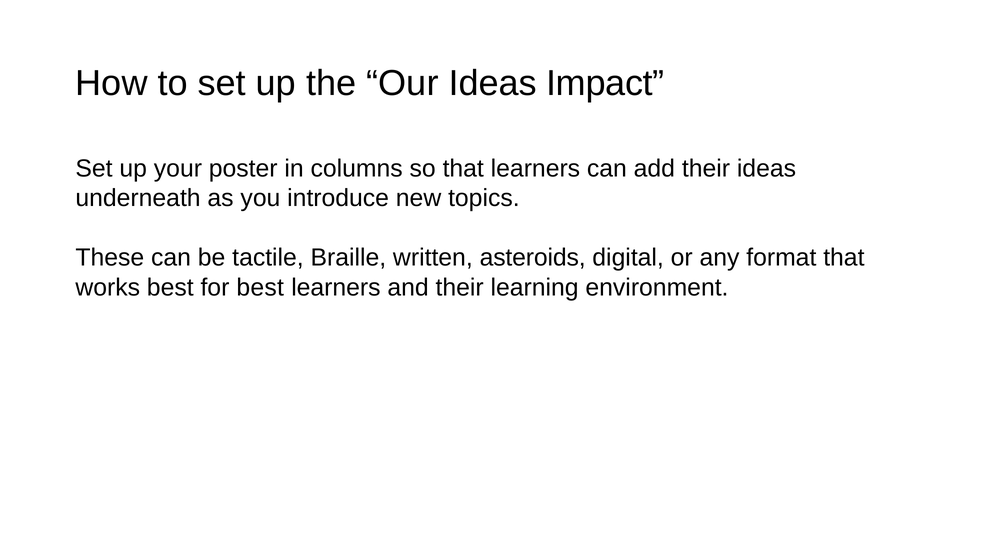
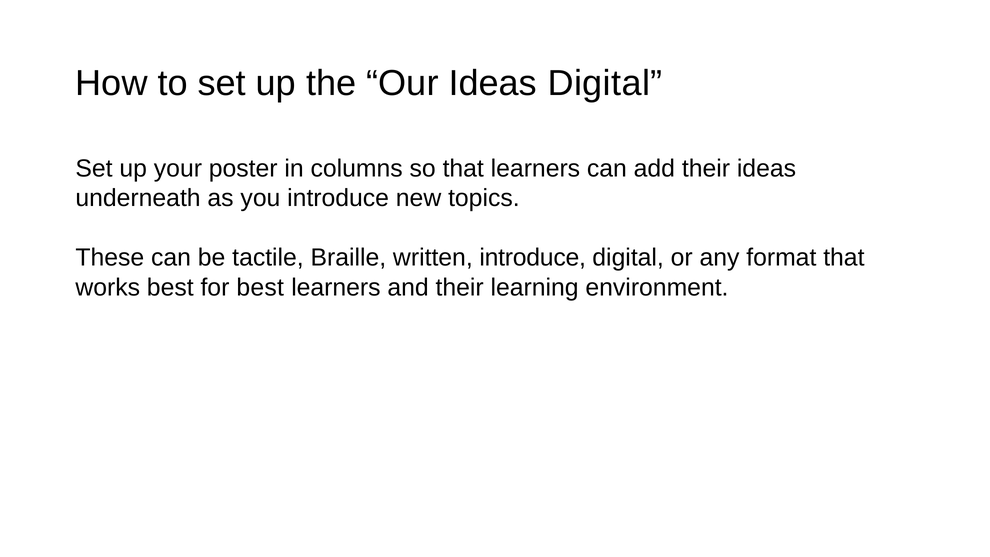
Ideas Impact: Impact -> Digital (605, 83)
written asteroids: asteroids -> introduce (533, 258)
